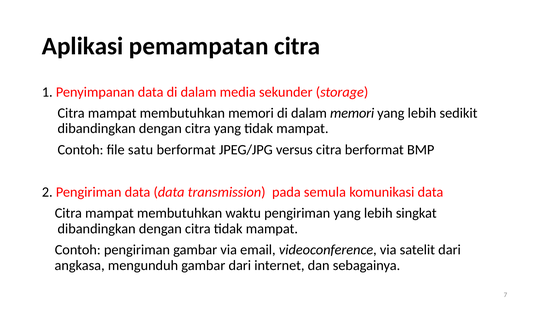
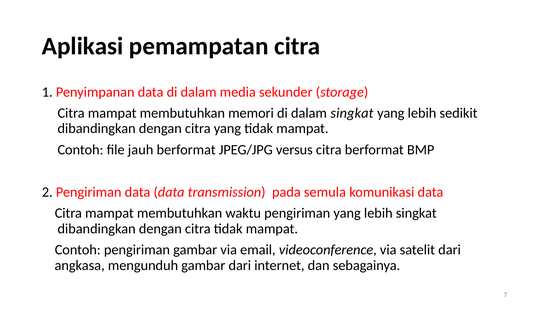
dalam memori: memori -> singkat (352, 113)
satu: satu -> jauh (141, 150)
